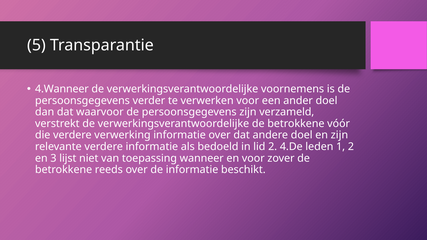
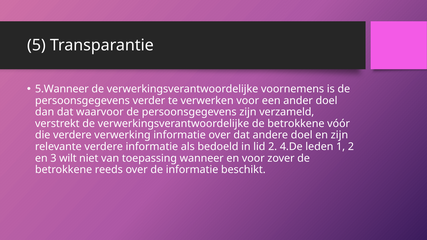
4.Wanneer: 4.Wanneer -> 5.Wanneer (62, 89)
lijst: lijst -> wilt (68, 158)
